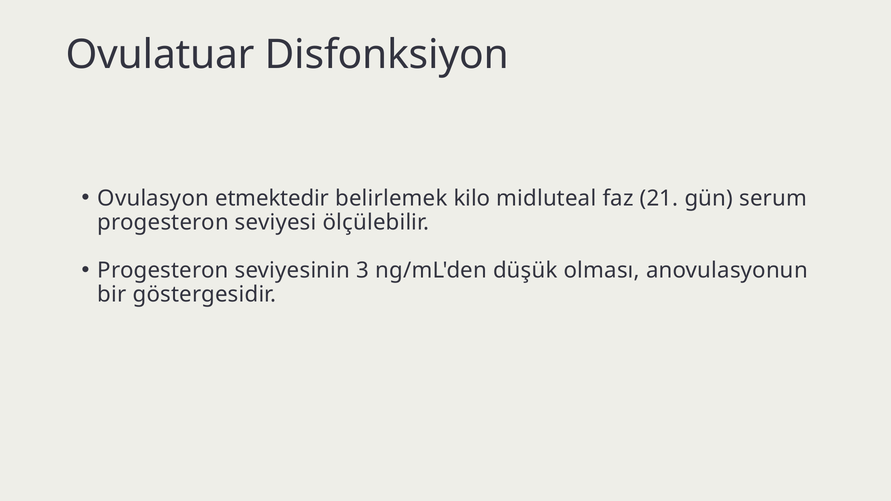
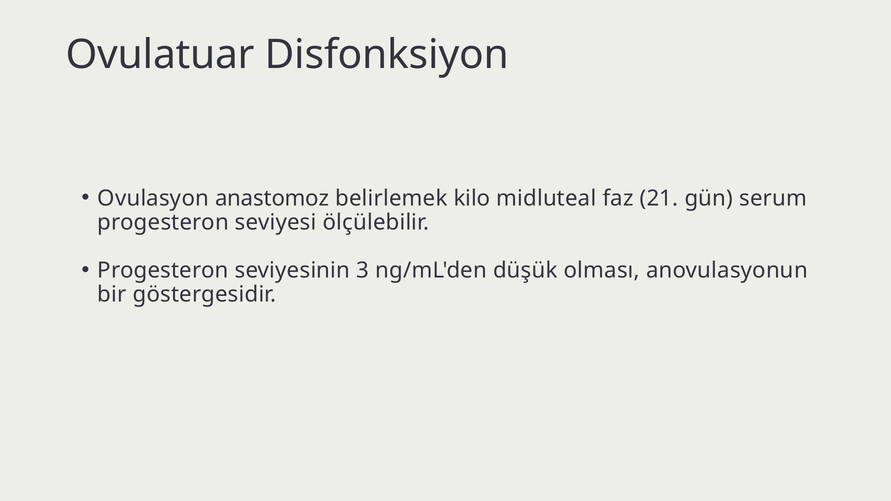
etmektedir: etmektedir -> anastomoz (272, 198)
